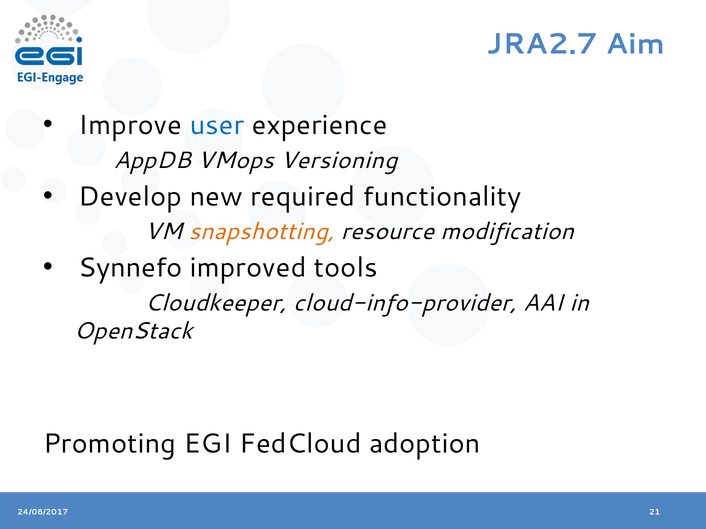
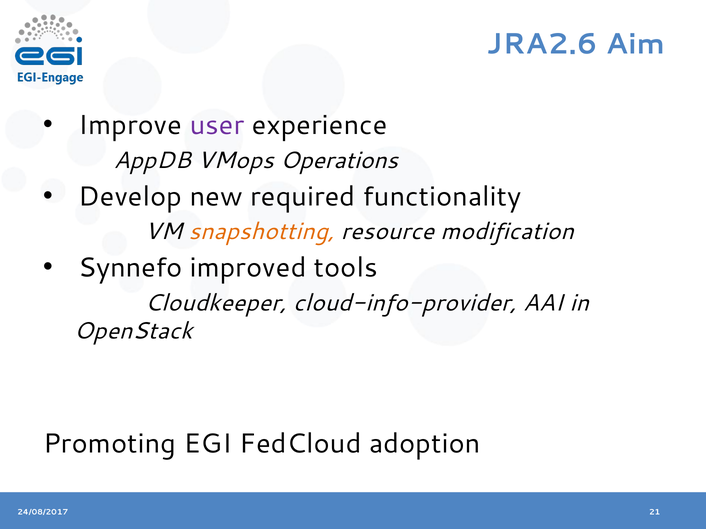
JRA2.7: JRA2.7 -> JRA2.6 (542, 44)
user colour: blue -> purple (217, 125)
Versioning: Versioning -> Operations (339, 160)
